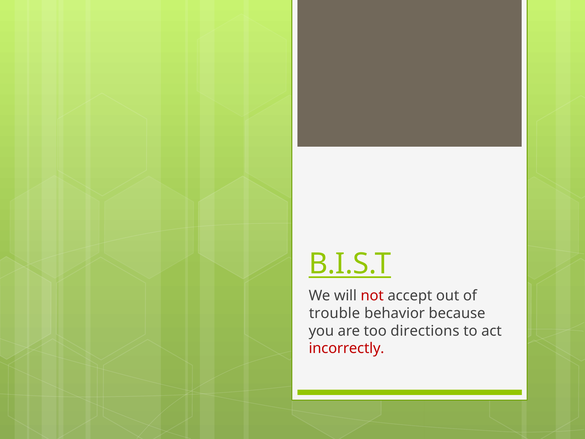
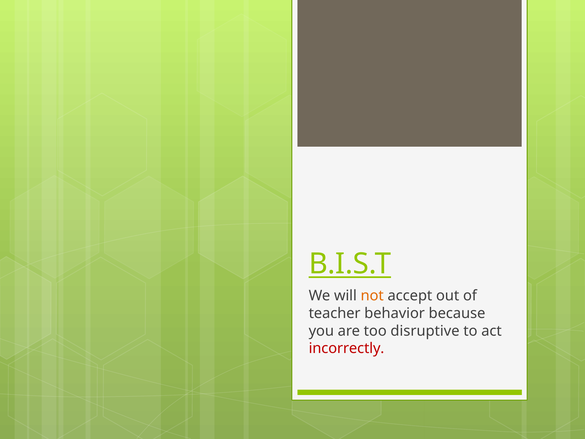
not colour: red -> orange (372, 296)
trouble: trouble -> teacher (335, 313)
directions: directions -> disruptive (425, 331)
